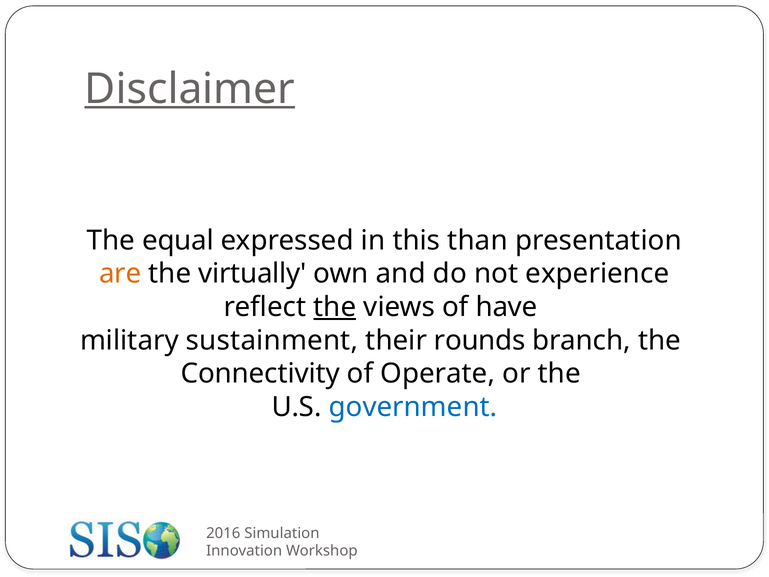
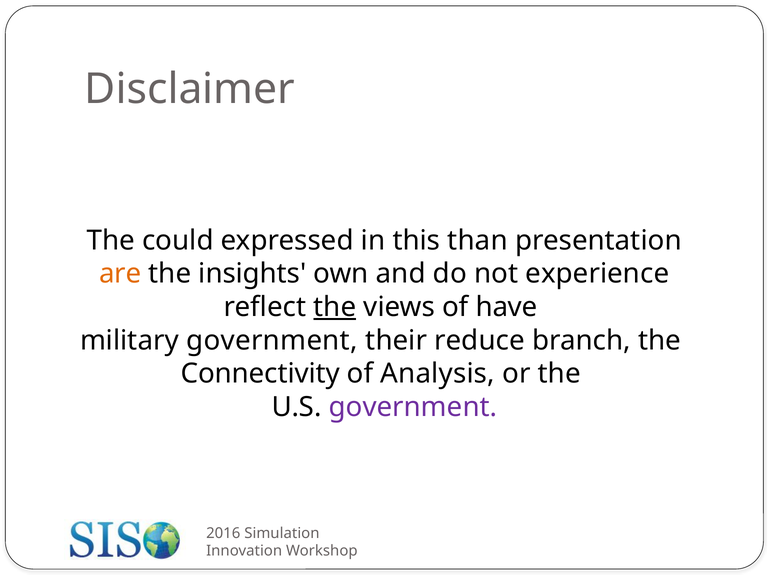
Disclaimer underline: present -> none (190, 89)
equal: equal -> could (178, 240)
virtually: virtually -> insights (252, 274)
military sustainment: sustainment -> government (272, 340)
rounds: rounds -> reduce (479, 340)
Operate: Operate -> Analysis (438, 373)
government colour: blue -> purple (413, 407)
